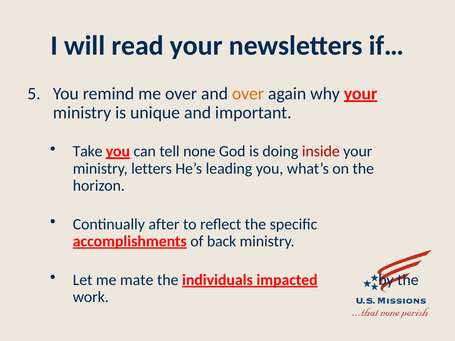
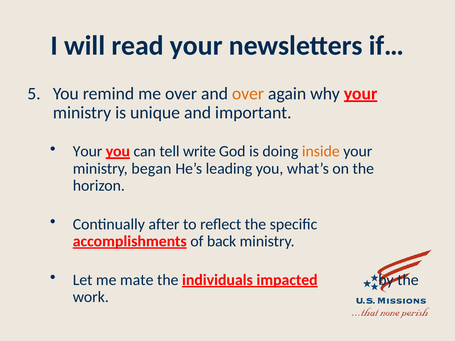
Take: Take -> Your (88, 152)
none: none -> write (199, 152)
inside colour: red -> orange (321, 152)
letters: letters -> began (151, 169)
